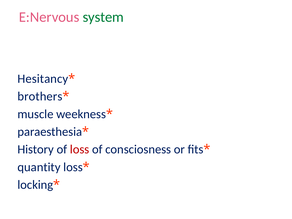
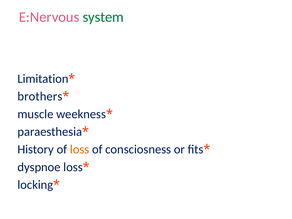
Hesitancy: Hesitancy -> Limitation (43, 79)
loss colour: red -> orange (80, 149)
quantity: quantity -> dyspnoe (39, 167)
